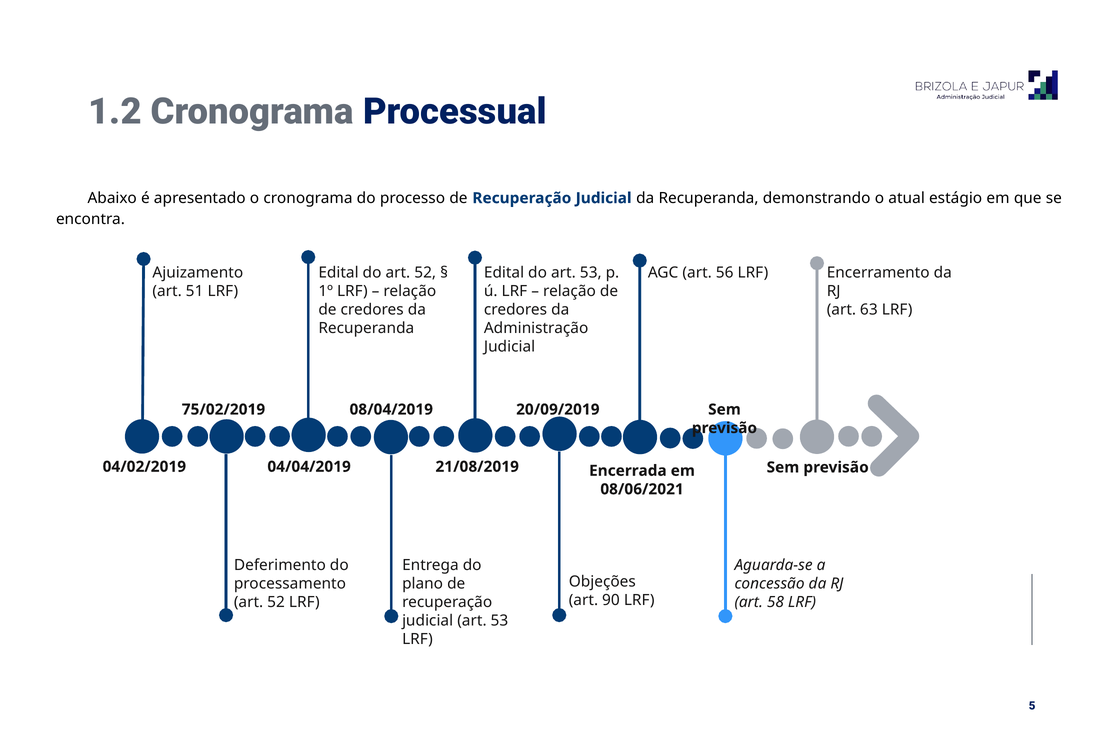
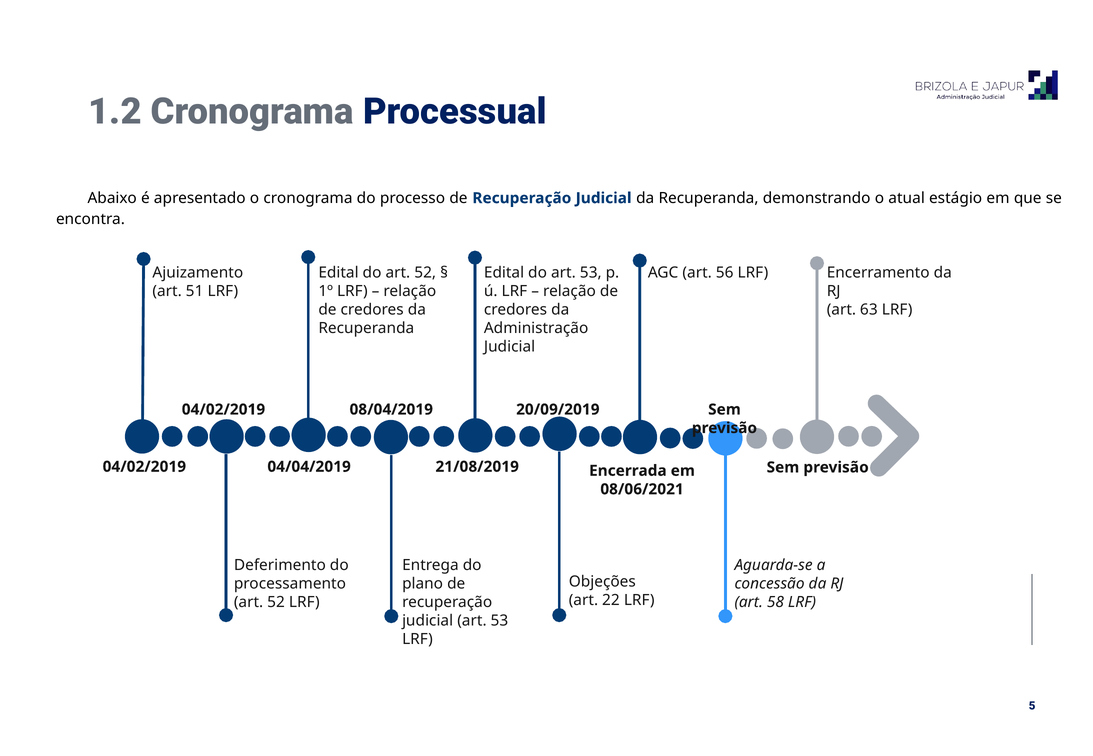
75/02/2019: 75/02/2019 -> 04/02/2019 (223, 410)
90: 90 -> 22 (611, 601)
